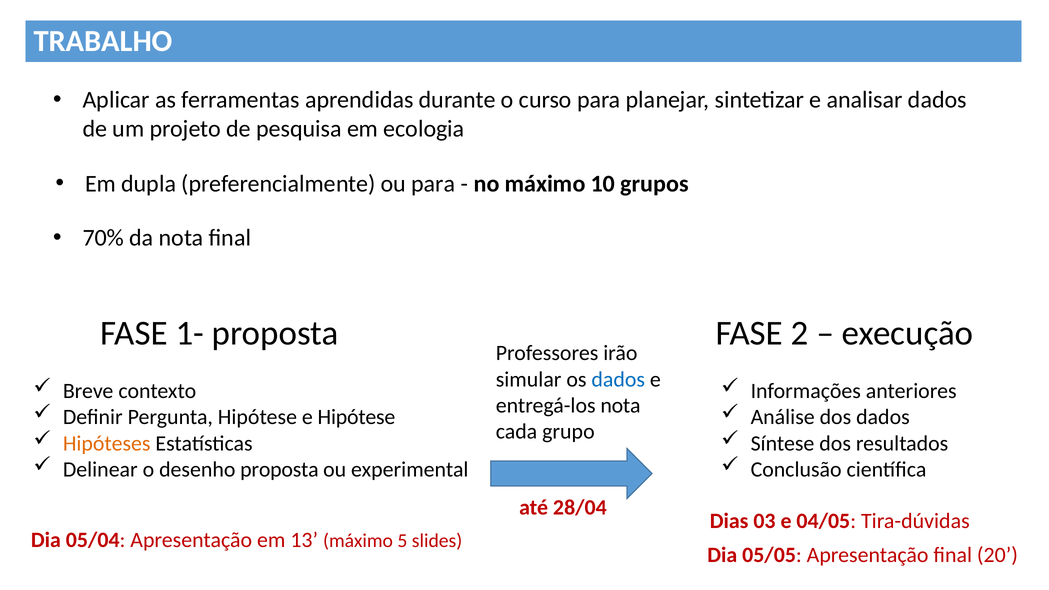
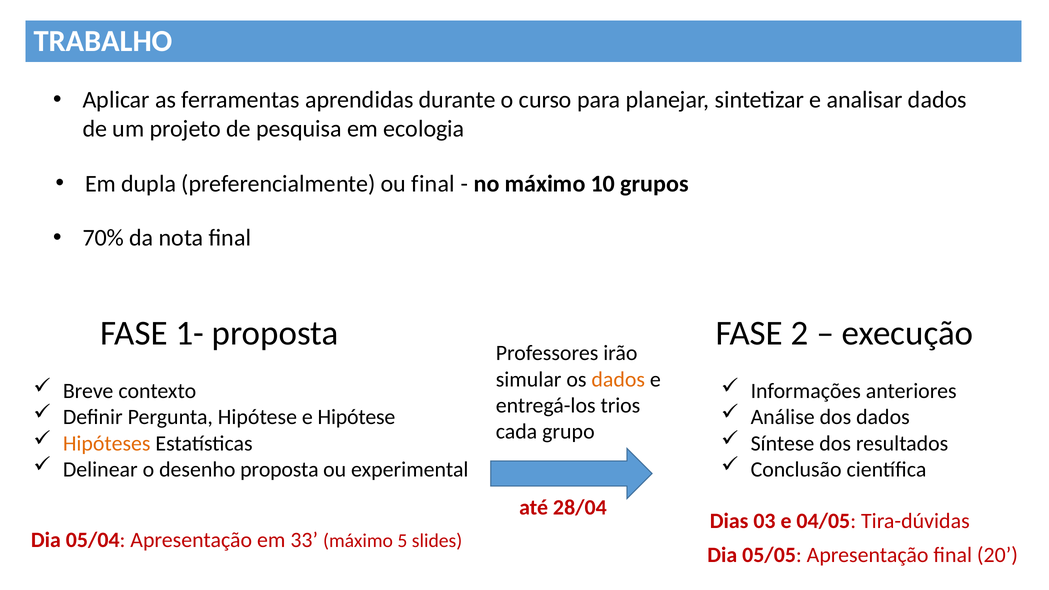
ou para: para -> final (433, 184)
dados colour: blue -> orange (618, 379)
entregá-los nota: nota -> trios (620, 406)
13: 13 -> 33 (304, 540)
